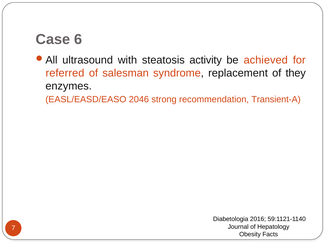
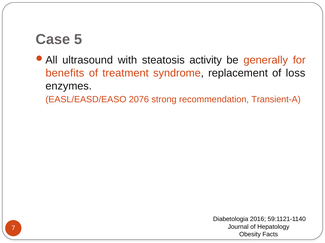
6: 6 -> 5 (78, 39)
achieved: achieved -> generally (266, 60)
referred: referred -> benefits (65, 73)
salesman: salesman -> treatment (126, 73)
they: they -> loss (296, 73)
2046: 2046 -> 2076 (139, 100)
